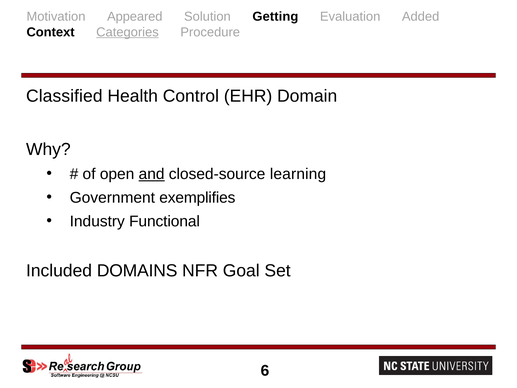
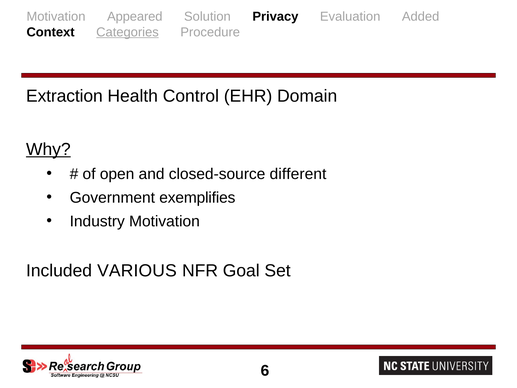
Getting: Getting -> Privacy (275, 17)
Classified: Classified -> Extraction (64, 96)
Why underline: none -> present (48, 149)
and underline: present -> none (152, 174)
learning: learning -> different (298, 174)
Industry Functional: Functional -> Motivation (164, 221)
DOMAINS: DOMAINS -> VARIOUS (137, 271)
